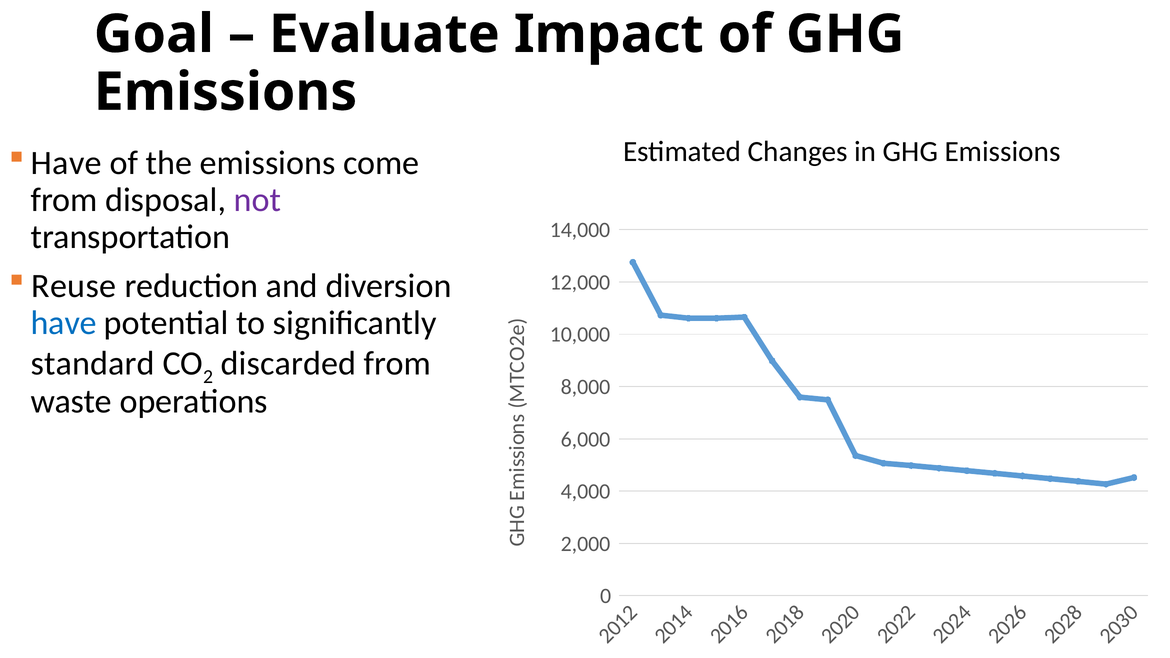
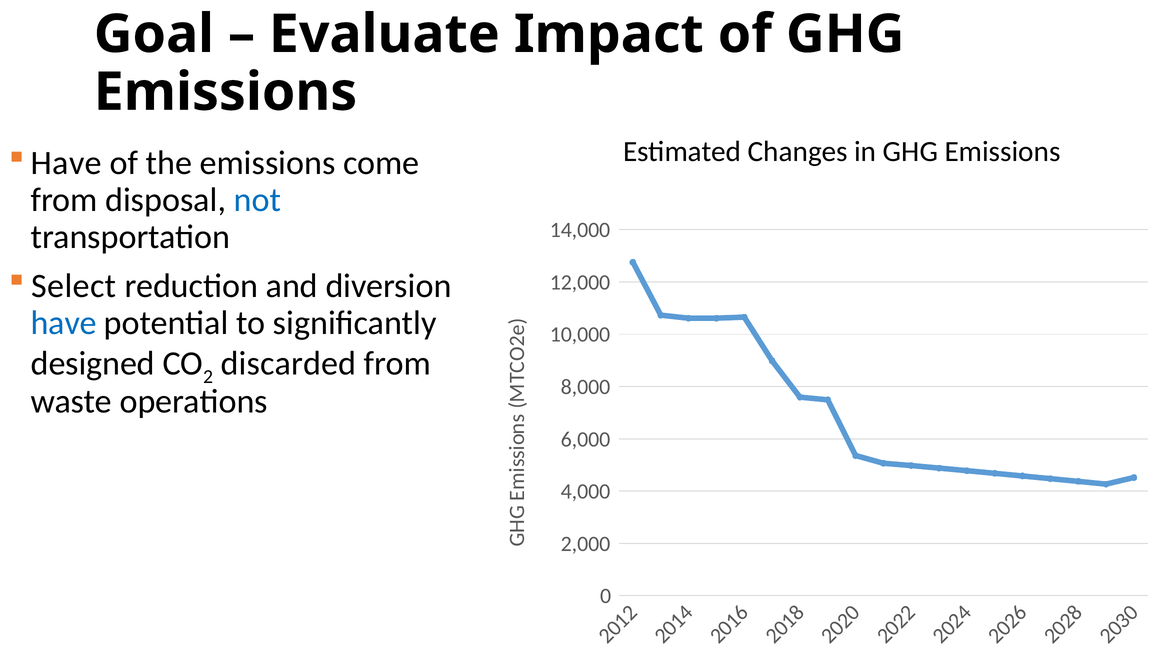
not colour: purple -> blue (257, 200)
Reuse: Reuse -> Select (74, 286)
standard: standard -> designed (93, 364)
